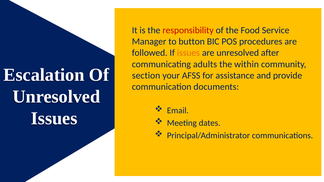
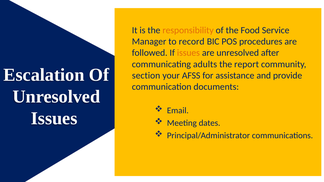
responsibility colour: red -> orange (188, 30)
button: button -> record (192, 42)
within: within -> report (247, 64)
